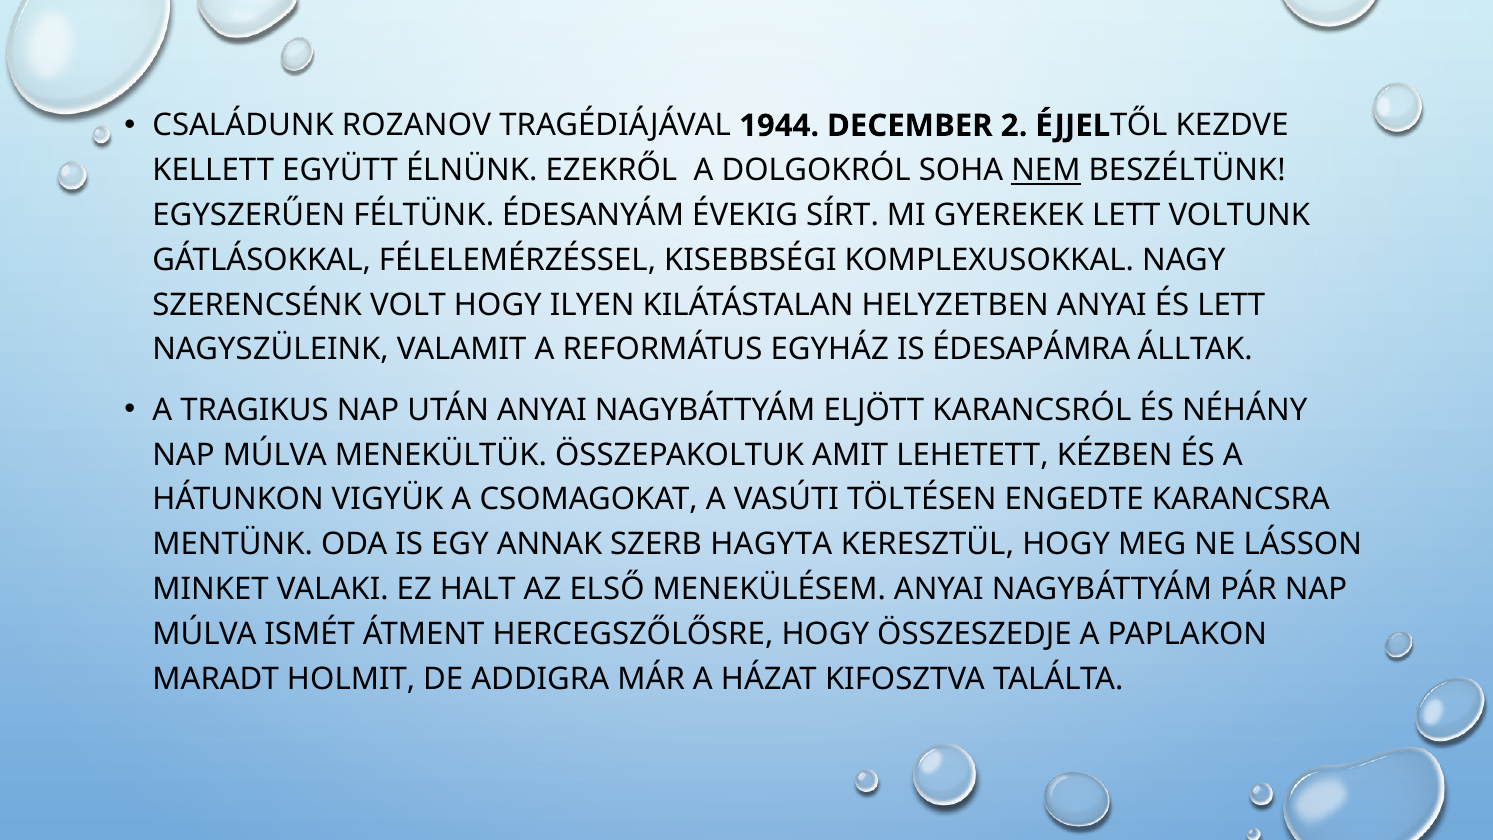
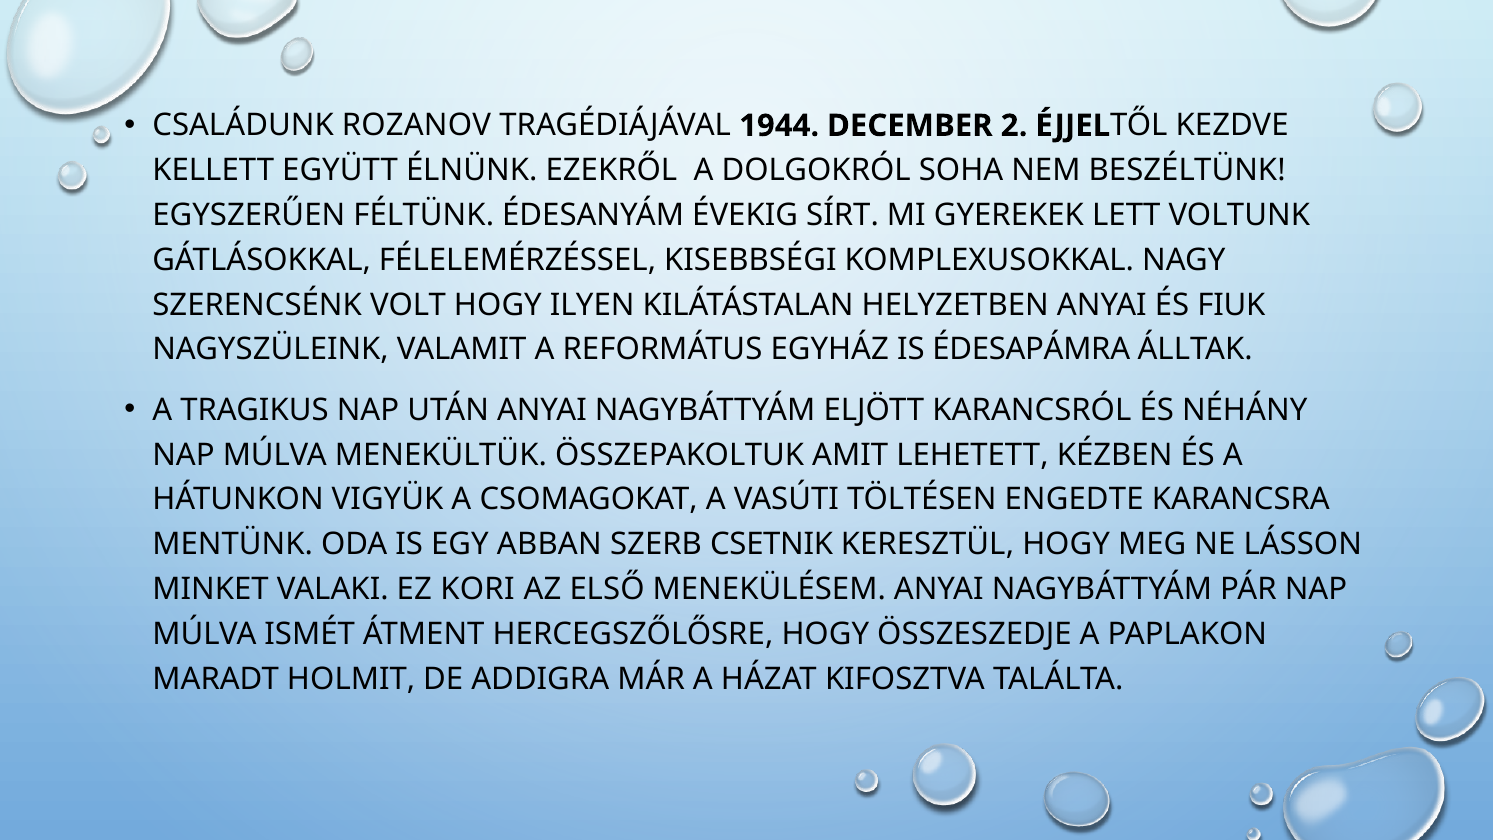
NEM underline: present -> none (1046, 170)
ÉS LETT: LETT -> FIUK (1231, 305)
ANNAK: ANNAK -> ABBAN (549, 544)
HAGYTA: HAGYTA -> CSETNIK (772, 544)
HALT: HALT -> KORI (478, 589)
